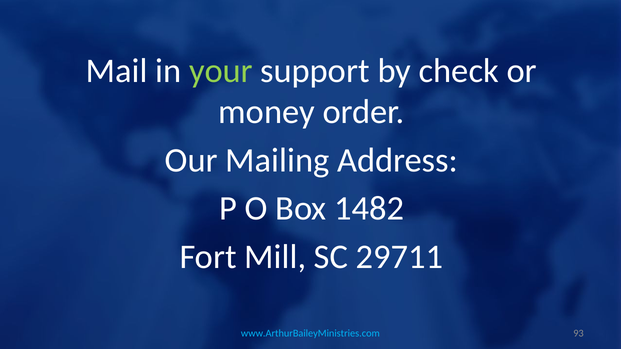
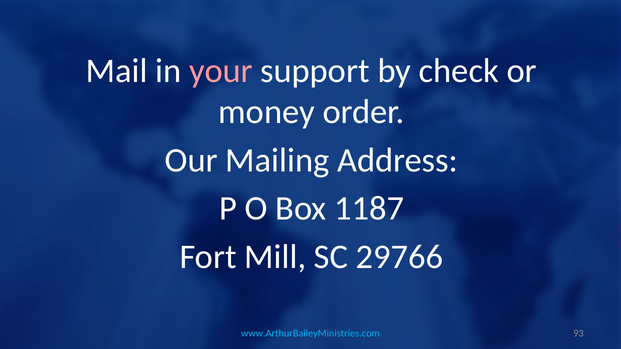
your colour: light green -> pink (221, 71)
1482: 1482 -> 1187 (369, 209)
29711: 29711 -> 29766 (400, 257)
